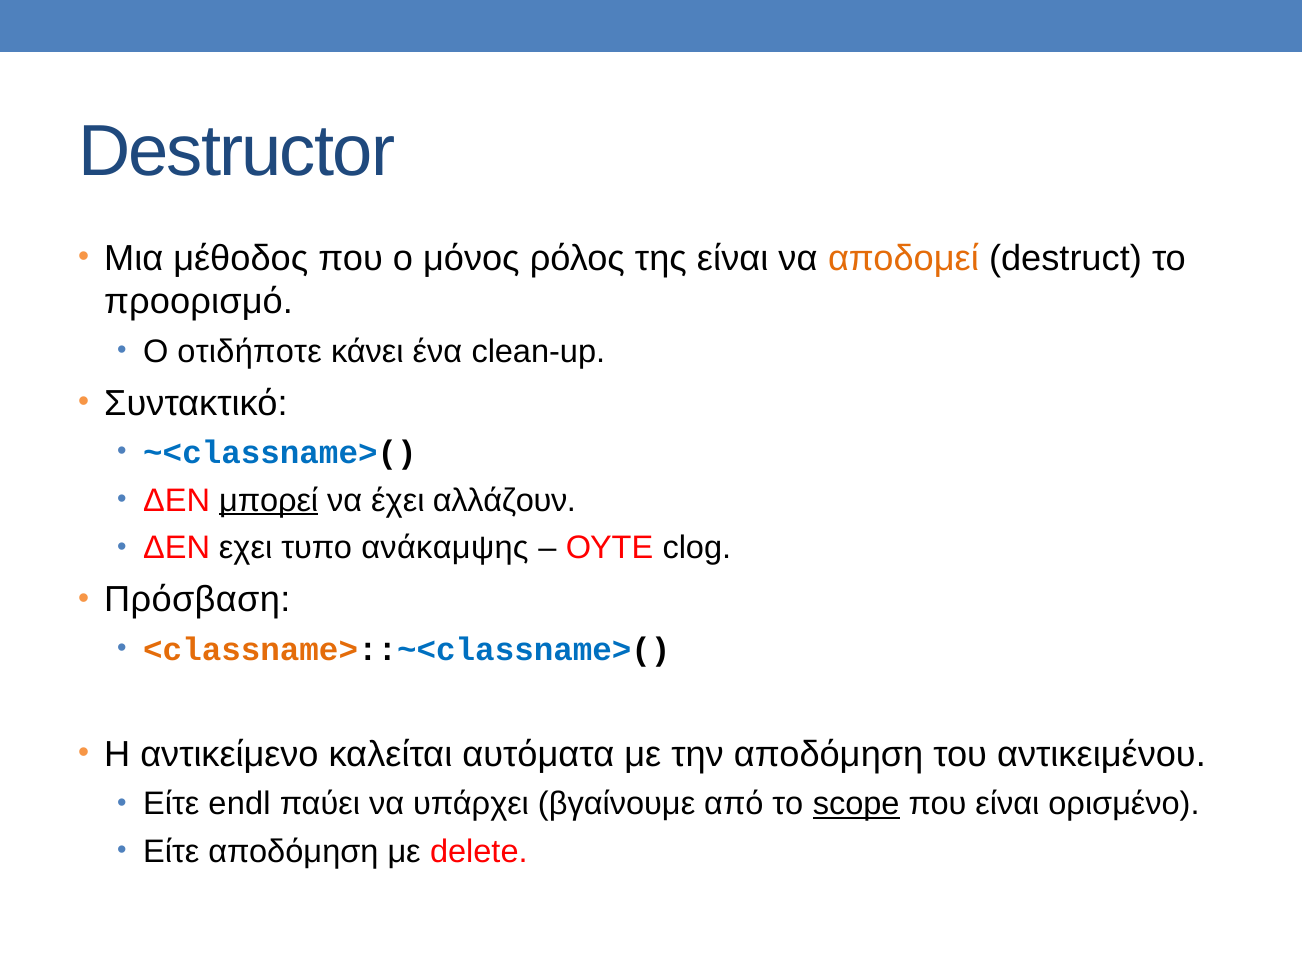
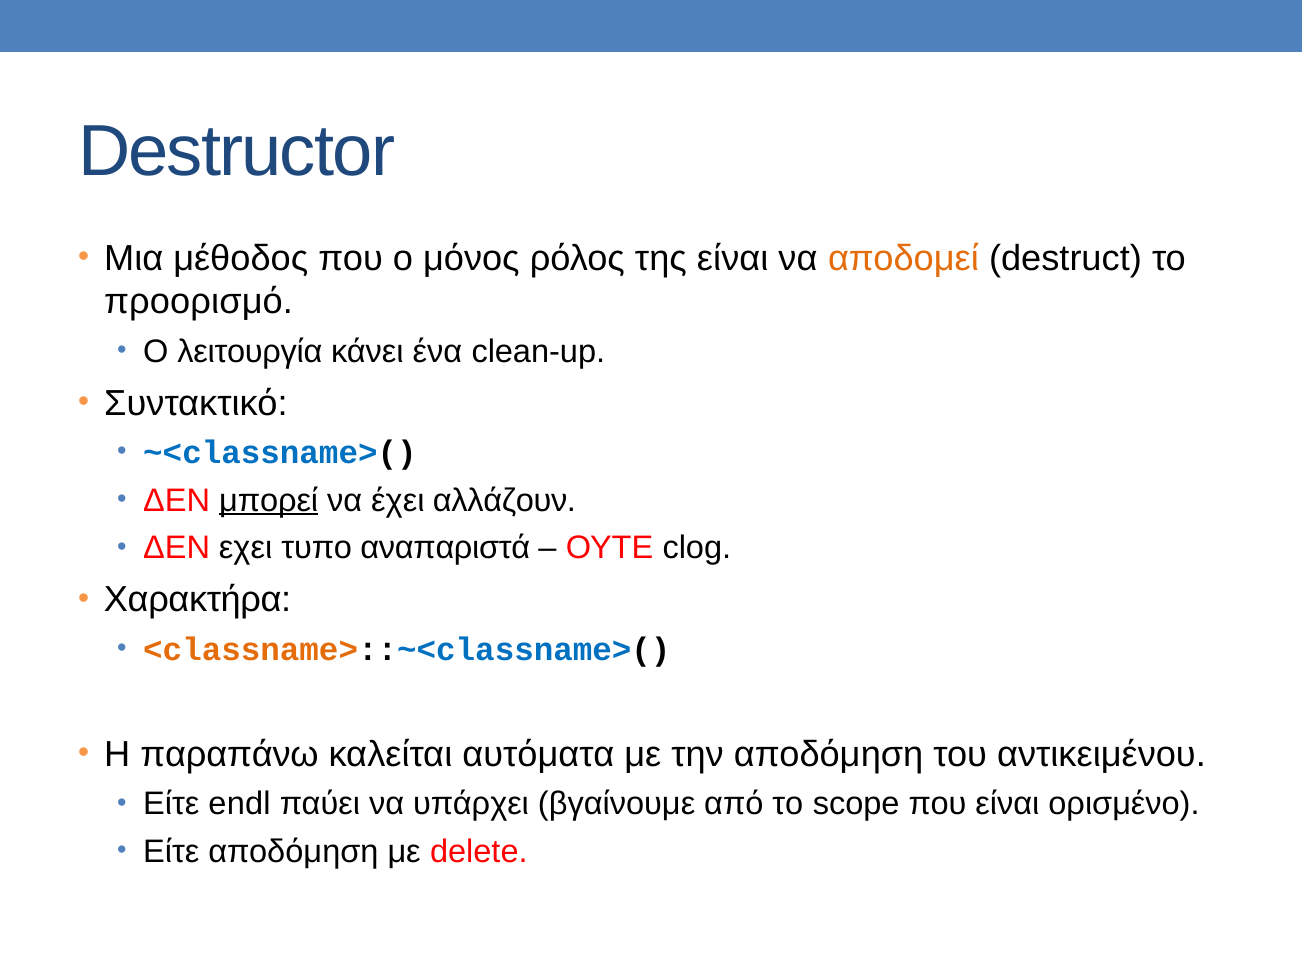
οτιδήποτε: οτιδήποτε -> λειτουργία (250, 352)
ανάκαμψης: ανάκαμψης -> αναπαριστά (445, 548)
Πρόσβαση: Πρόσβαση -> Χαρακτήρα (198, 600)
αντικείμενο: αντικείμενο -> παραπάνω (230, 755)
scope underline: present -> none (856, 805)
